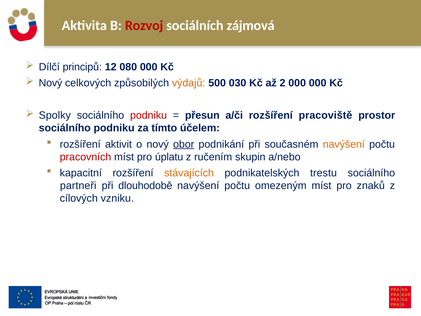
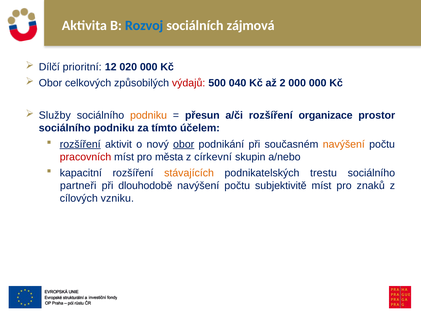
Rozvoj colour: red -> blue (144, 25)
principů: principů -> prioritní (82, 67)
080: 080 -> 020 (128, 67)
Nový: Nový -> Obor (50, 83)
výdajů colour: orange -> red (189, 83)
030: 030 -> 040 (238, 83)
Spolky: Spolky -> Služby (55, 115)
podniku colour: red -> orange (149, 115)
pracoviště: pracoviště -> organizace (326, 115)
rozšíření underline: none -> present (80, 144)
úplatu: úplatu -> města (169, 157)
ručením: ručením -> církevní (213, 157)
omezeným: omezeným -> subjektivitě (281, 186)
